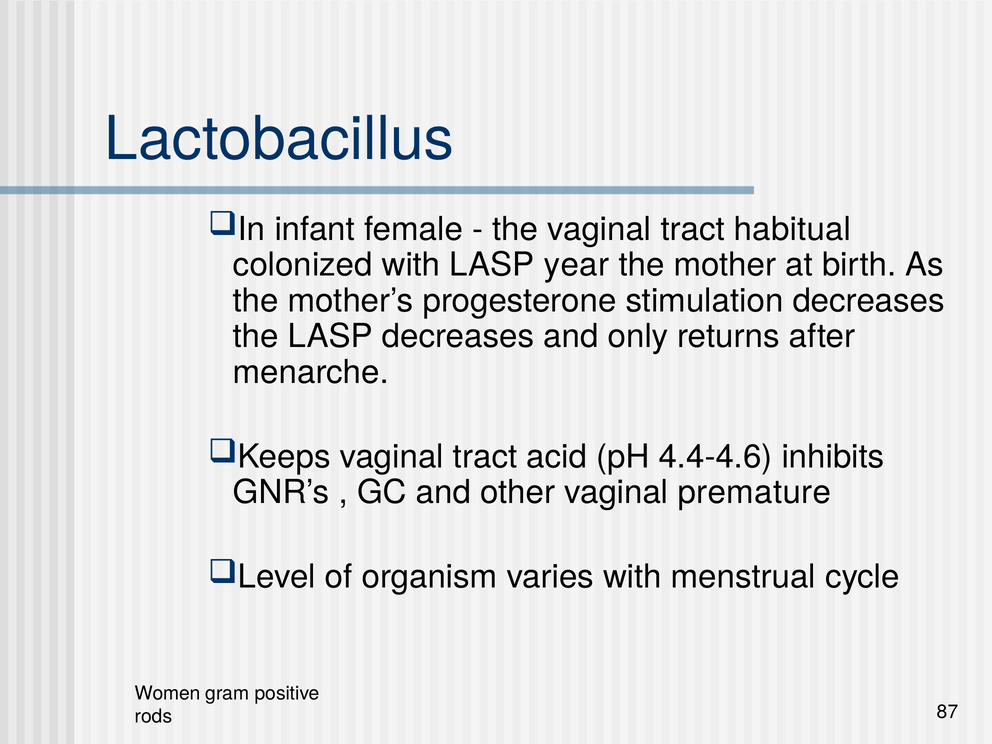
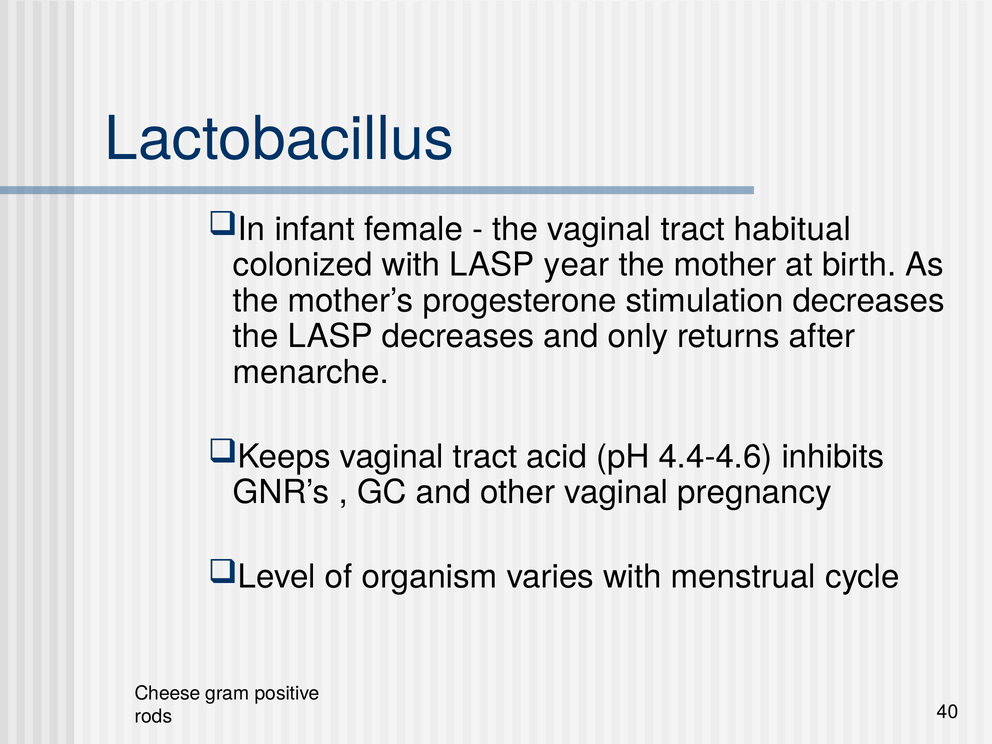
premature: premature -> pregnancy (755, 492)
Women: Women -> Cheese (168, 693)
87: 87 -> 40 (948, 712)
